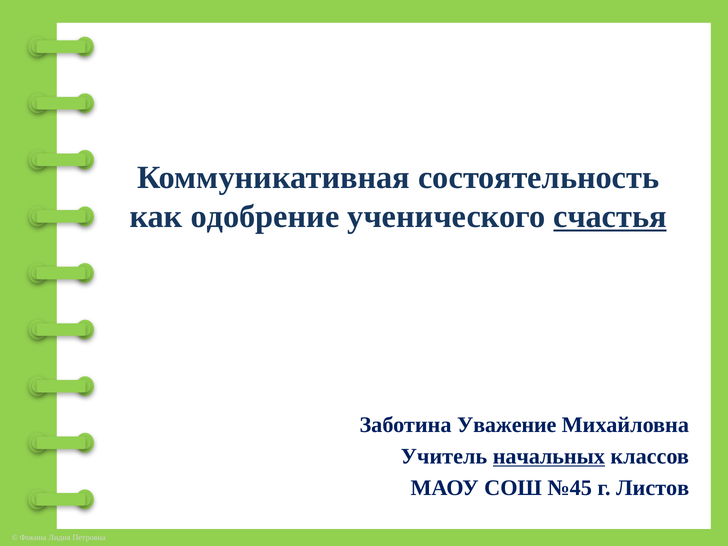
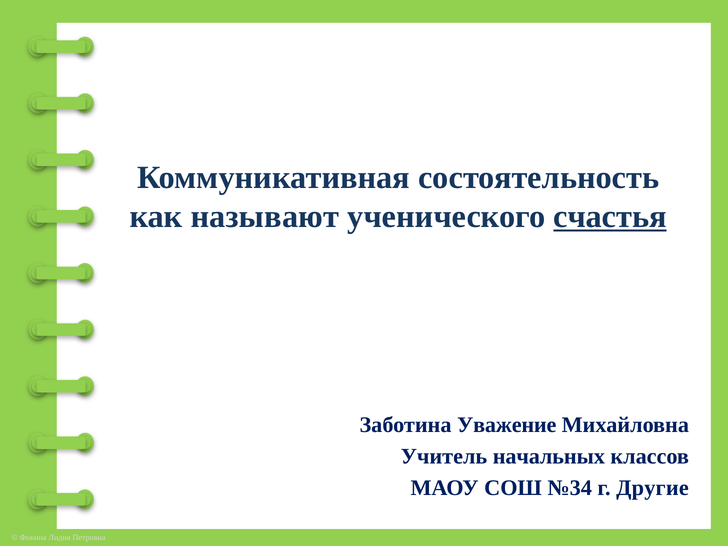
одобрение: одобрение -> называют (265, 216)
начальных underline: present -> none (549, 456)
№45: №45 -> №34 (570, 488)
Листов: Листов -> Другие (652, 488)
